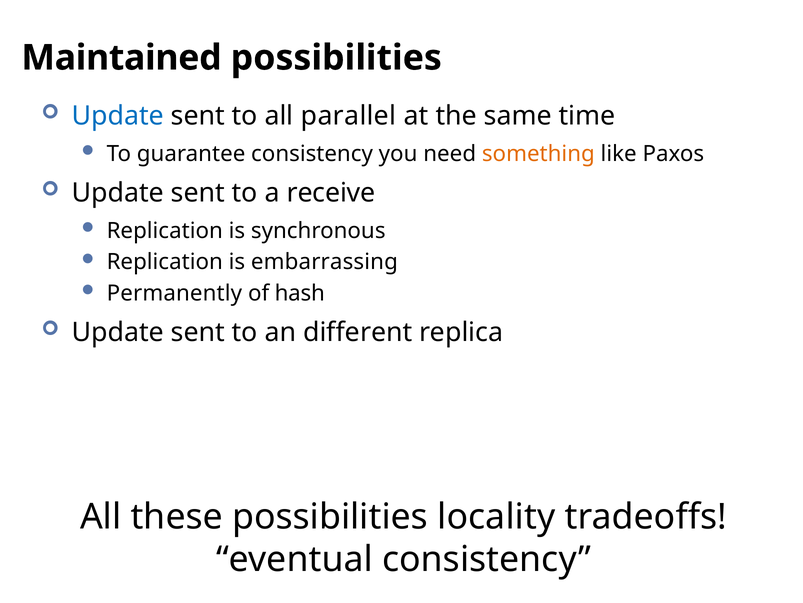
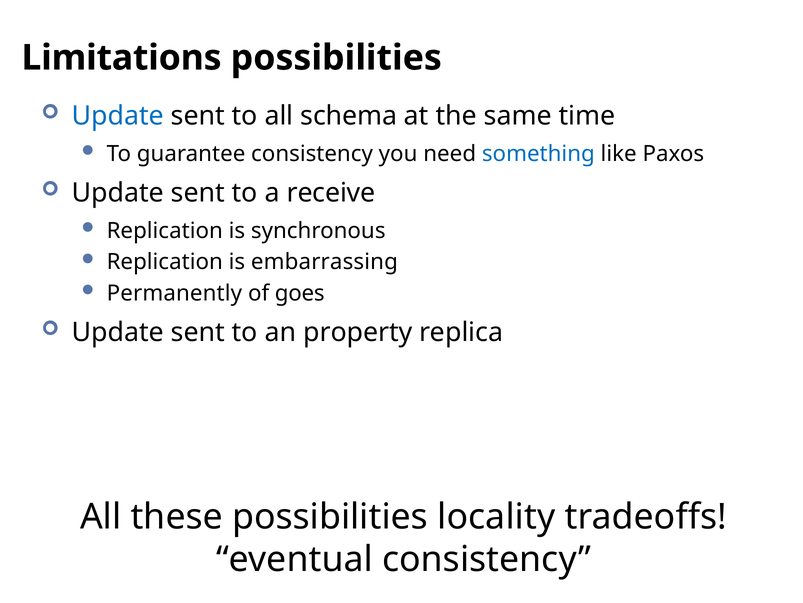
Maintained: Maintained -> Limitations (121, 58)
parallel: parallel -> schema (349, 116)
something colour: orange -> blue (538, 154)
hash: hash -> goes (300, 293)
different: different -> property (358, 332)
